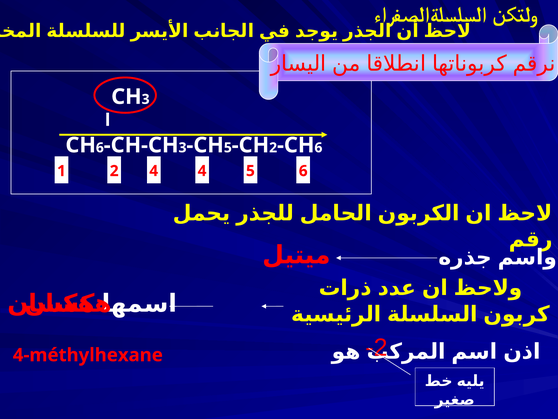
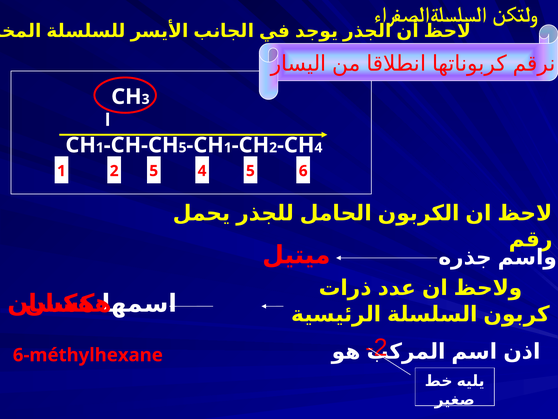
6: 6 -> 1 (100, 148)
3: 3 -> 5 (183, 148)
5: 5 -> 1 (228, 148)
6: 6 -> 4 (318, 148)
4: 4 -> 5 (154, 171)
4-méthylhexane: 4-méthylhexane -> 6-méthylhexane (88, 355)
